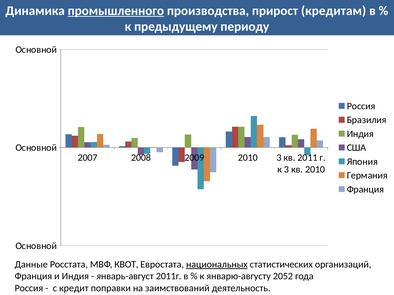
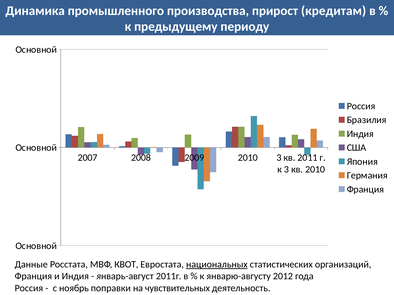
промышленного underline: present -> none (116, 11)
2052: 2052 -> 2012 (283, 277)
кредит: кредит -> ноябрь (74, 289)
заимствований: заимствований -> чувствительных (177, 289)
